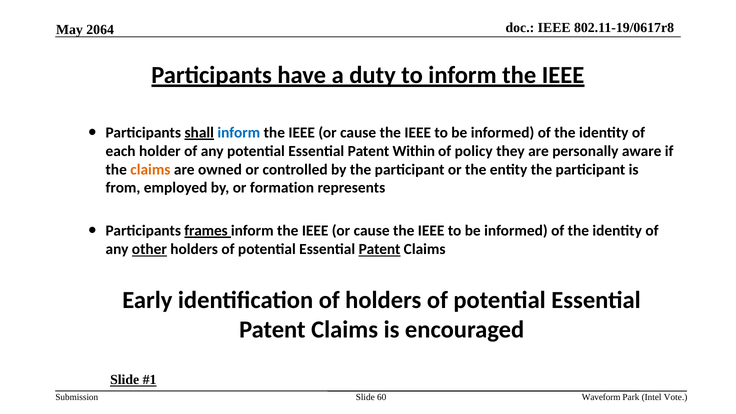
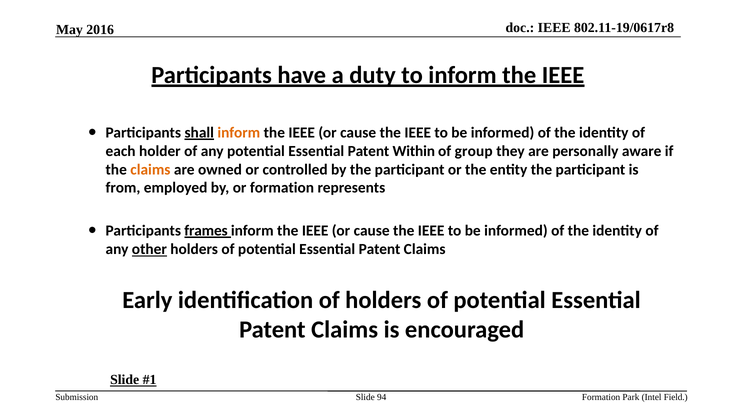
2064: 2064 -> 2016 (100, 29)
inform colour: blue -> orange (239, 133)
policy: policy -> group (474, 151)
Patent underline: present -> none (380, 249)
60: 60 -> 94 (382, 397)
Waveform: Waveform -> Formation (601, 397)
Vote: Vote -> Field (676, 397)
